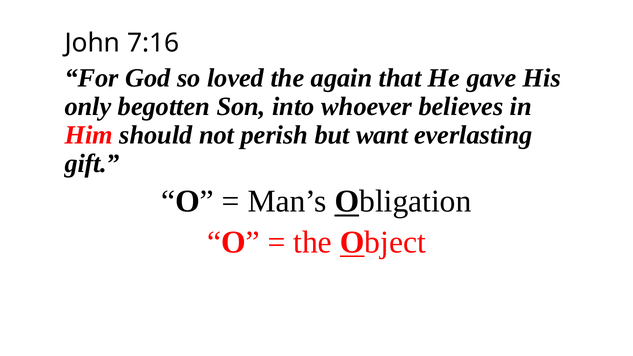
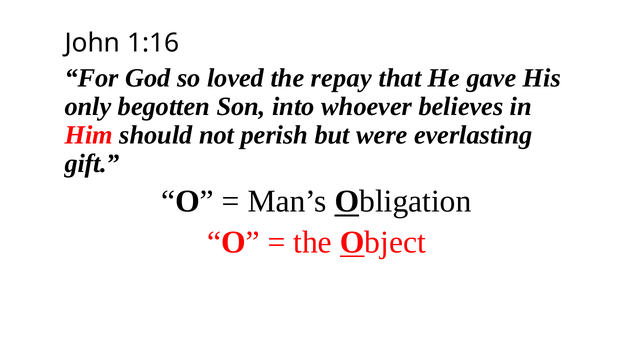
7:16: 7:16 -> 1:16 (153, 43)
again: again -> repay (341, 78)
want: want -> were (382, 135)
